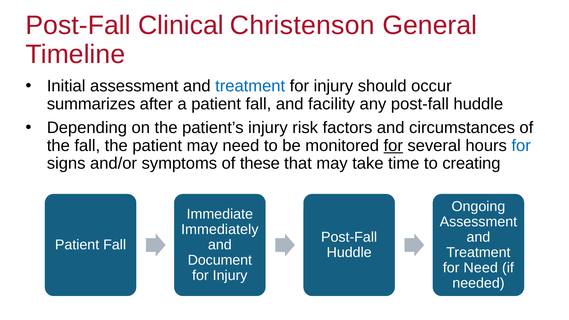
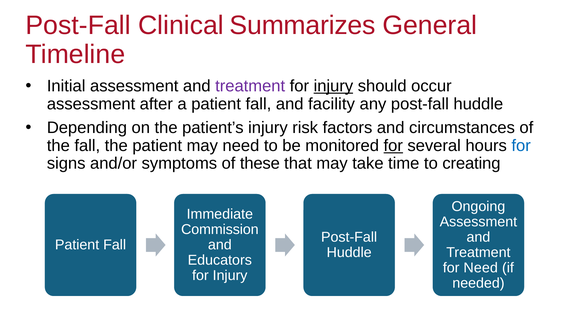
Christenson: Christenson -> Summarizes (303, 25)
treatment colour: blue -> purple (250, 86)
injury underline: none -> present (333, 86)
summarizes: summarizes -> assessment (91, 104)
Immediately: Immediately -> Commission (220, 230)
Document: Document -> Educators (220, 260)
